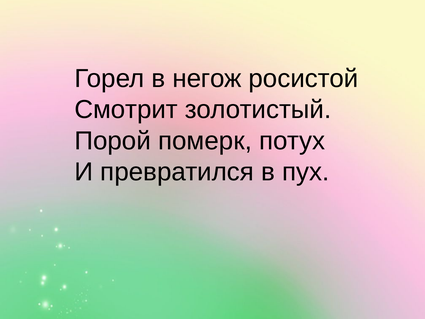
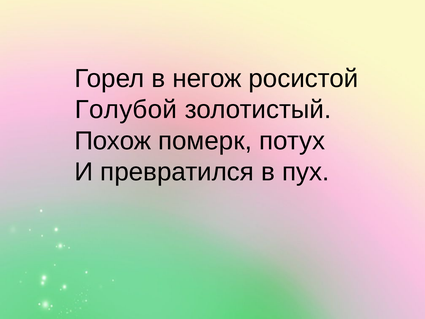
Смотрит: Смотрит -> Голубой (126, 110)
Порой: Порой -> Похож (113, 141)
